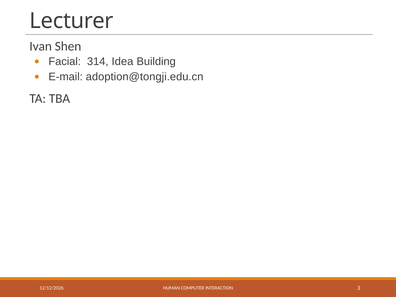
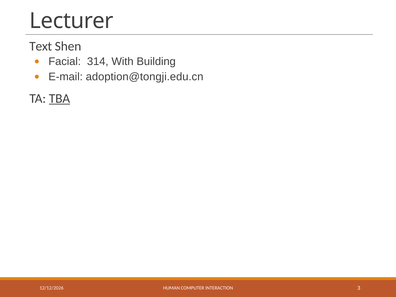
Ivan: Ivan -> Text (41, 46)
Idea: Idea -> With (123, 61)
TBA underline: none -> present (59, 98)
